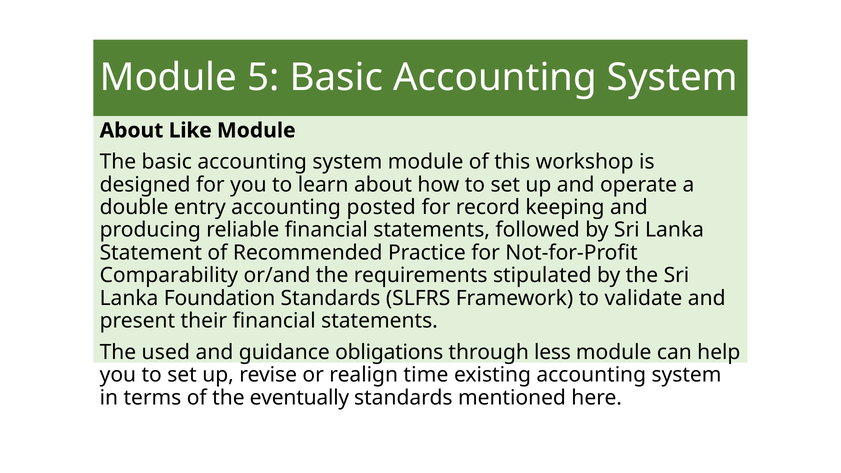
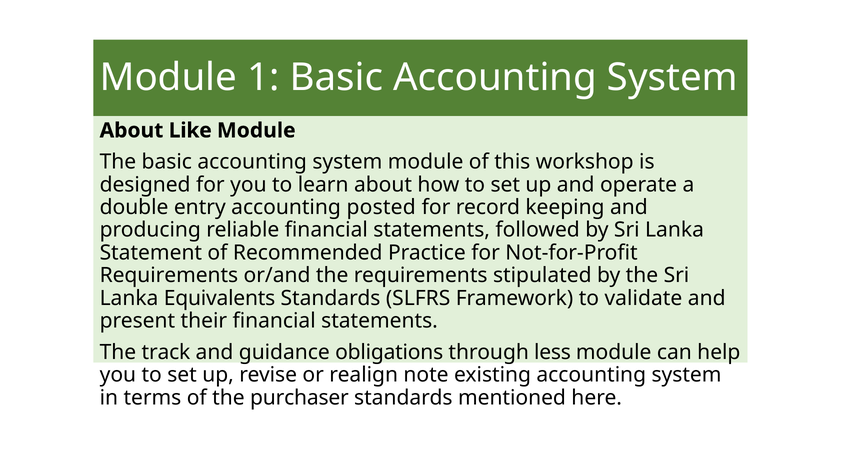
5: 5 -> 1 (263, 78)
Comparability: Comparability -> Requirements (169, 275)
Foundation: Foundation -> Equivalents (220, 298)
used: used -> track (166, 352)
time: time -> note (426, 375)
eventually: eventually -> purchaser (299, 398)
